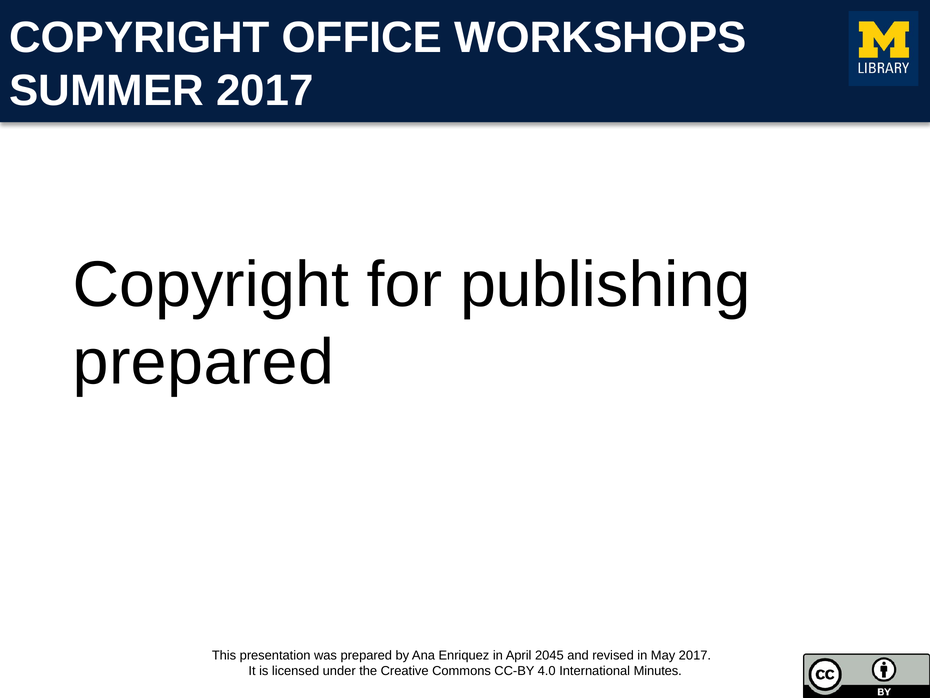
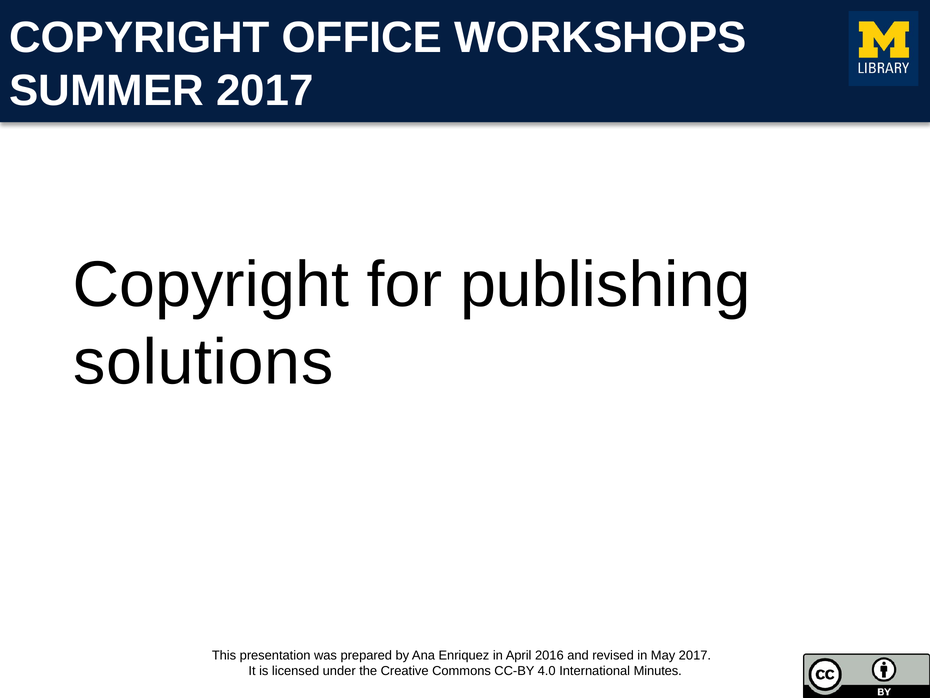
prepared: prepared -> solutions (203, 362)
2045: 2045 -> 2016 (549, 655)
